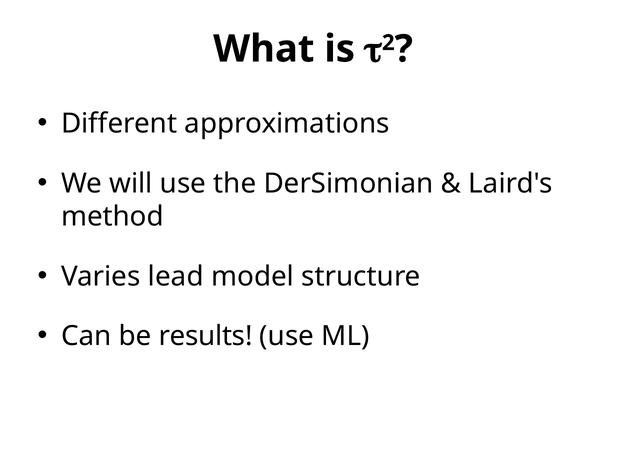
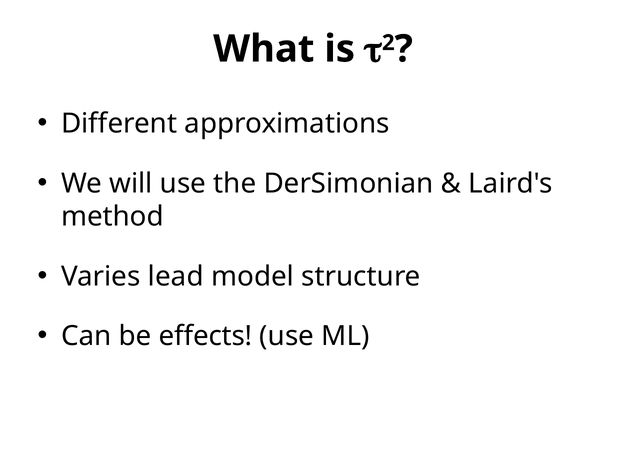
results: results -> effects (206, 337)
